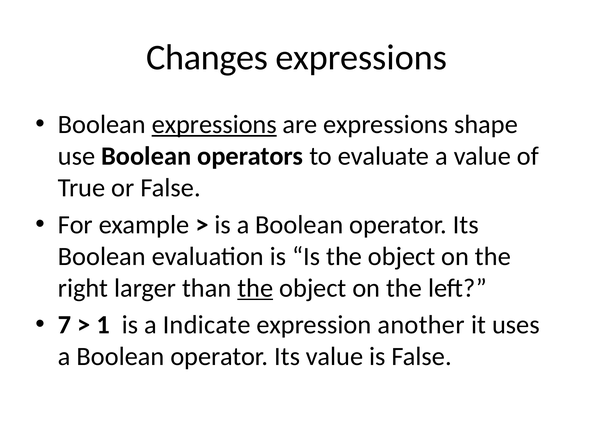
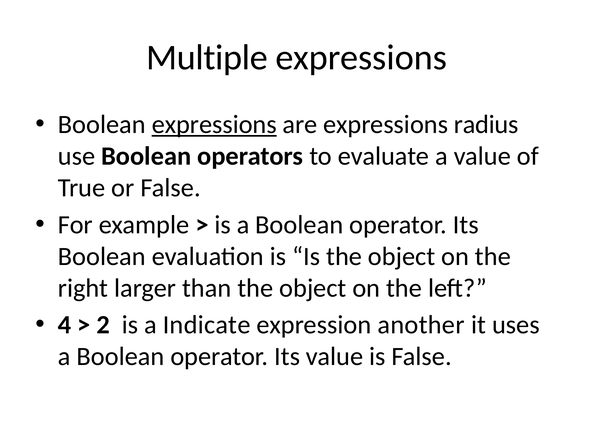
Changes: Changes -> Multiple (207, 58)
shape: shape -> radius (486, 125)
the underline: present -> none (255, 288)
7: 7 -> 4 (65, 325)
1: 1 -> 2 (103, 325)
